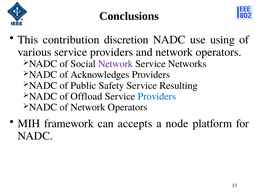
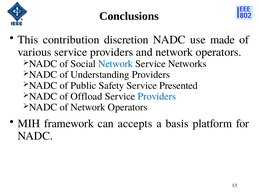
using: using -> made (223, 40)
Network colour: purple -> blue (116, 64)
Acknowledges: Acknowledges -> Understanding (100, 75)
Resulting: Resulting -> Presented (179, 86)
node: node -> basis (177, 124)
